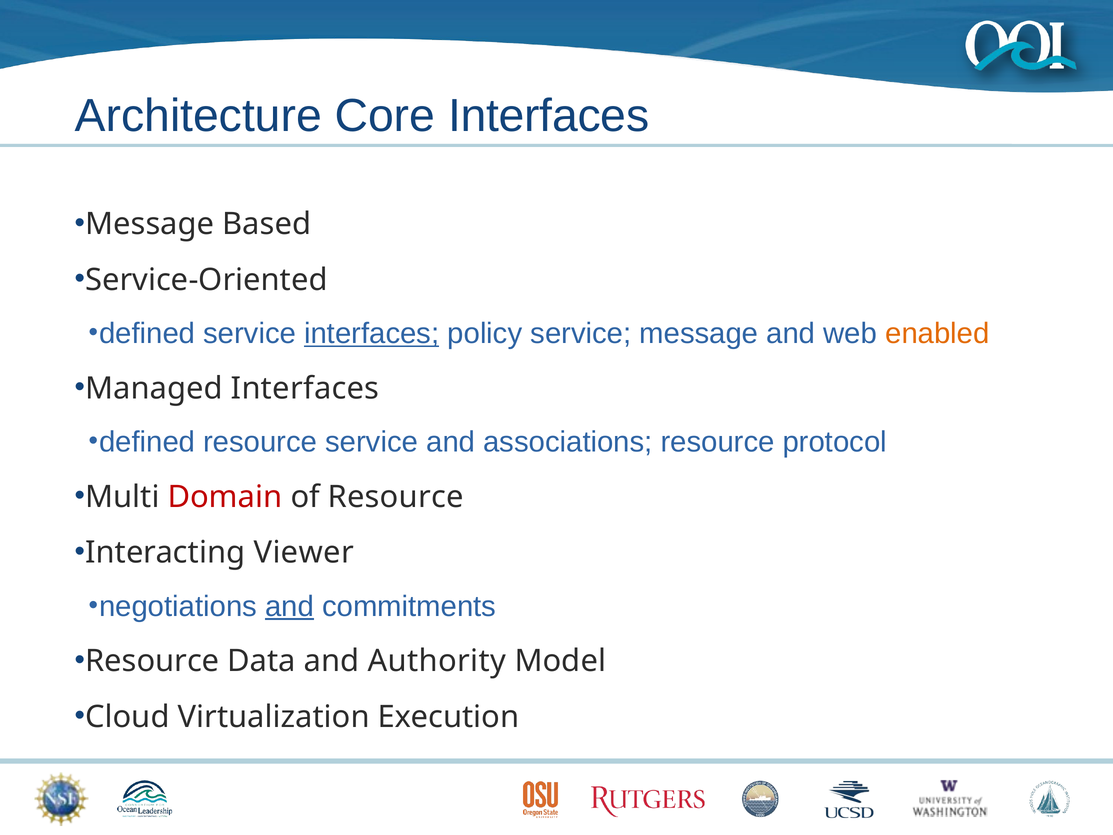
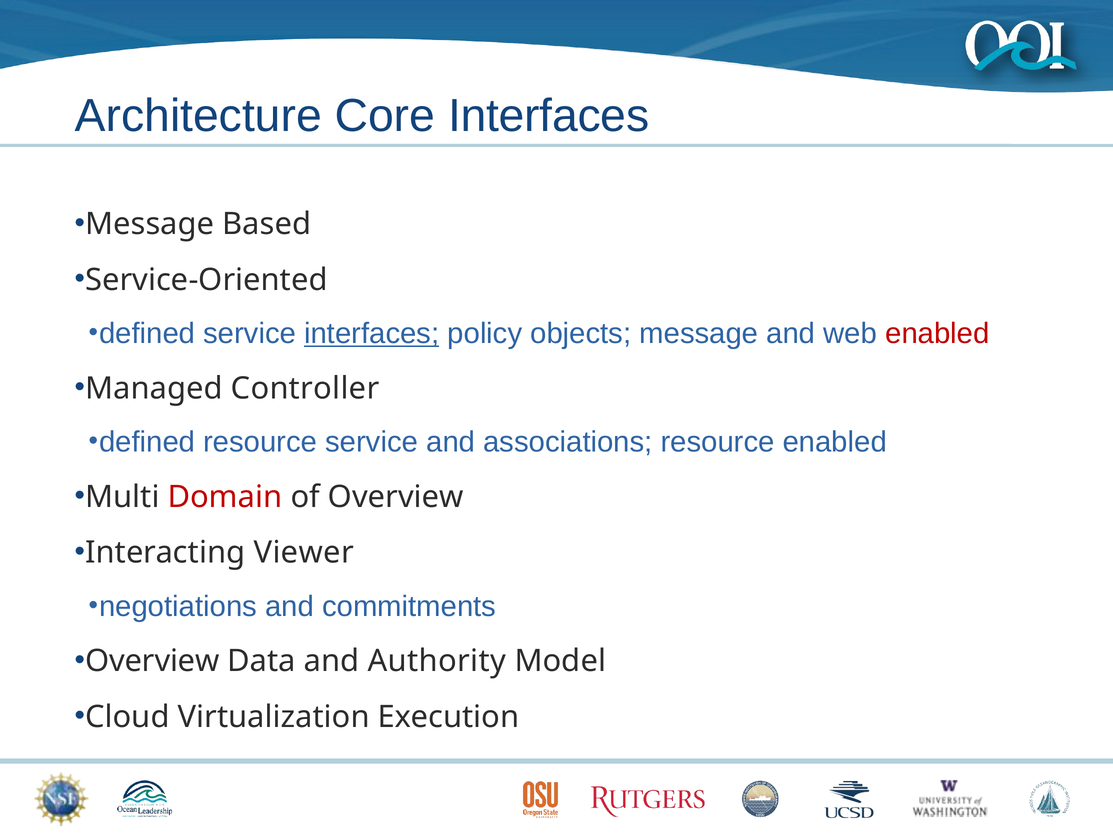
policy service: service -> objects (581, 334)
enabled colour: orange -> red (937, 334)
Managed Interfaces: Interfaces -> Controller (305, 388)
resource protocol: protocol -> enabled (835, 442)
of Resource: Resource -> Overview (396, 497)
and underline: present -> none (290, 606)
Resource: Resource -> Overview (152, 661)
